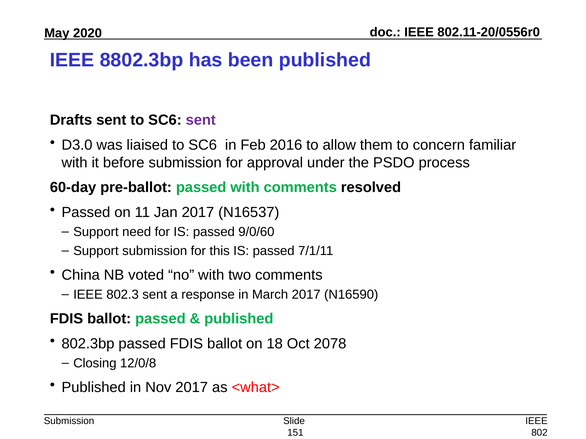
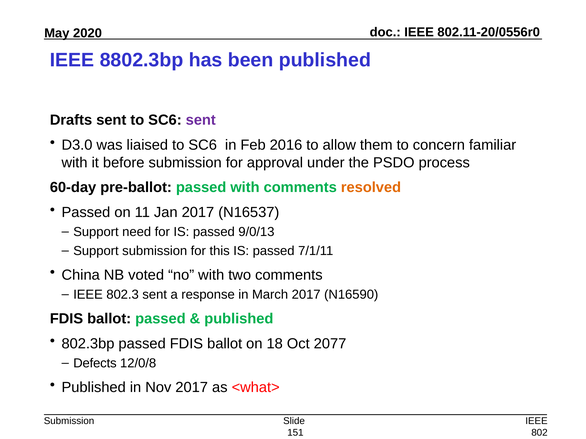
resolved colour: black -> orange (371, 188)
9/0/60: 9/0/60 -> 9/0/13 (256, 232)
2078: 2078 -> 2077 (330, 344)
Closing: Closing -> Defects (95, 364)
